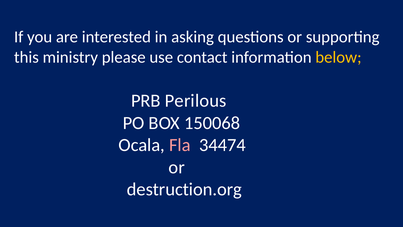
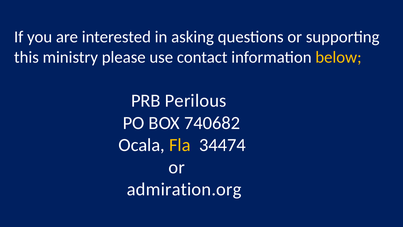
150068: 150068 -> 740682 (212, 123)
Fla colour: pink -> yellow (180, 145)
destruction.org: destruction.org -> admiration.org (184, 189)
